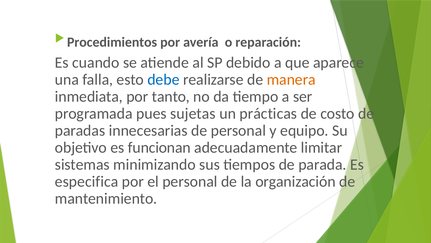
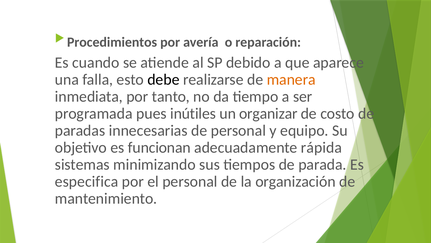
debe colour: blue -> black (163, 79)
sujetas: sujetas -> inútiles (193, 113)
prácticas: prácticas -> organizar (268, 113)
limitar: limitar -> rápida (322, 147)
